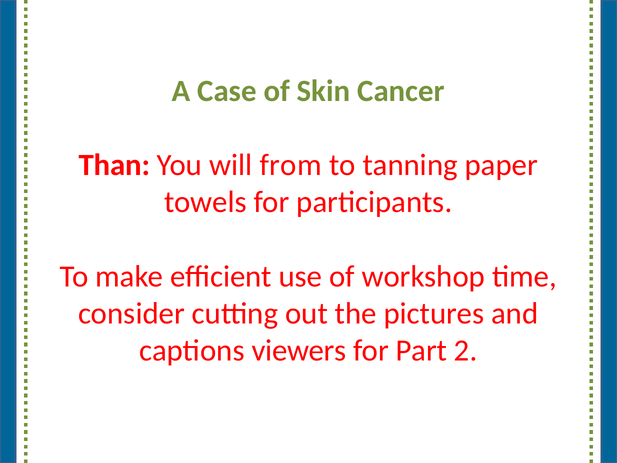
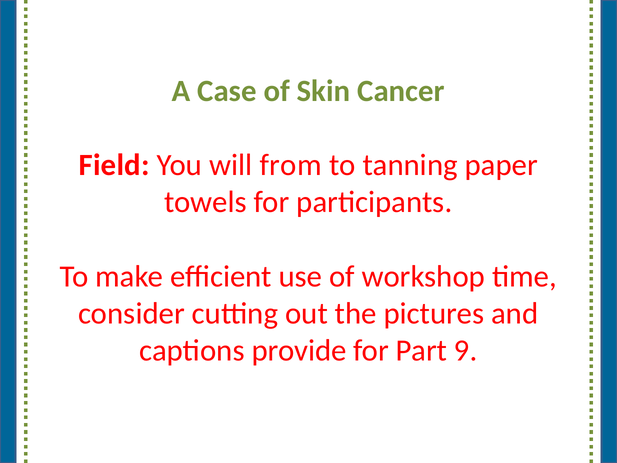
Than: Than -> Field (114, 165)
viewers: viewers -> provide (299, 350)
2: 2 -> 9 (466, 350)
